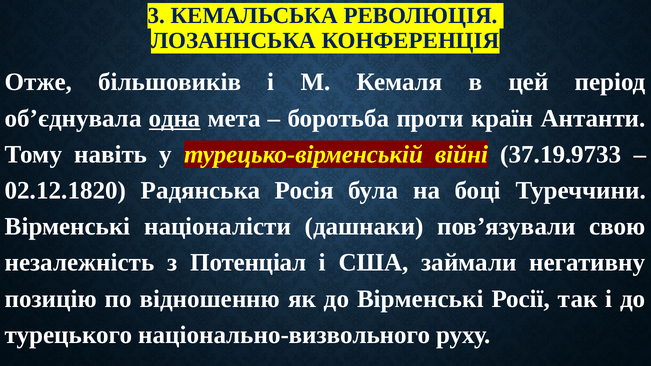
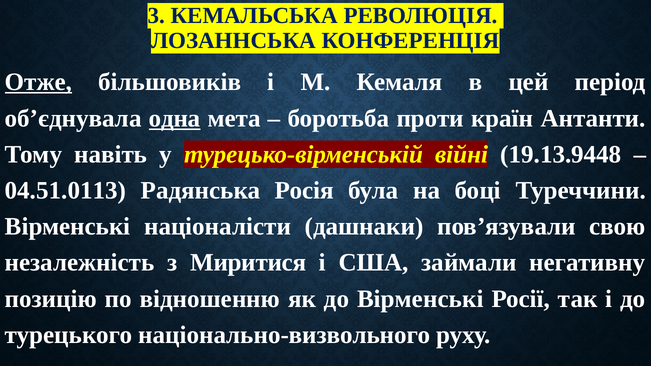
Отже underline: none -> present (39, 82)
37.19.9733: 37.19.9733 -> 19.13.9448 (561, 154)
02.12.1820: 02.12.1820 -> 04.51.0113 (65, 191)
Потенціал: Потенціал -> Миритися (248, 263)
